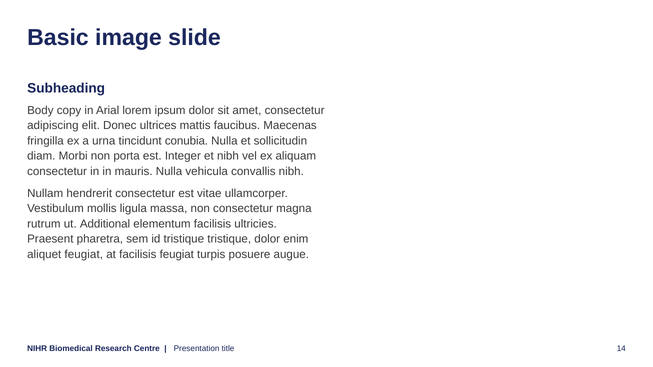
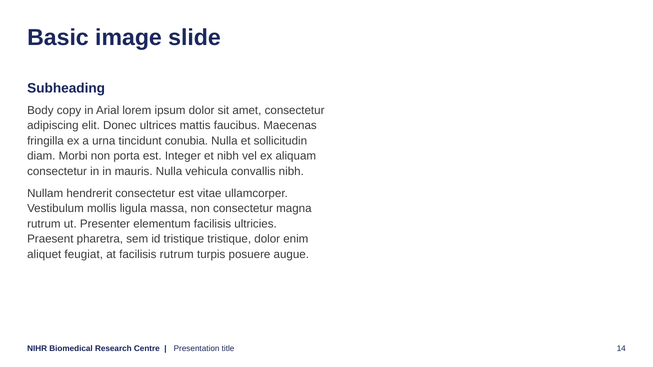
Additional: Additional -> Presenter (105, 224)
facilisis feugiat: feugiat -> rutrum (177, 255)
